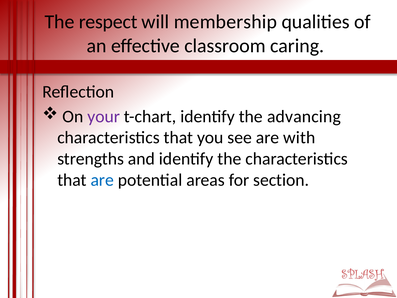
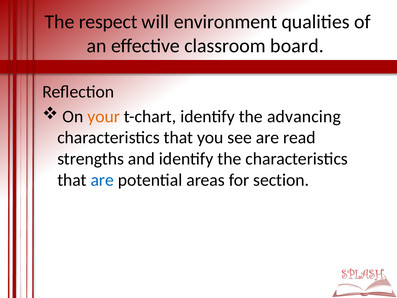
membership: membership -> environment (225, 22)
caring: caring -> board (297, 46)
your colour: purple -> orange (104, 116)
with: with -> read (299, 138)
